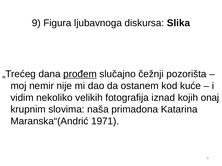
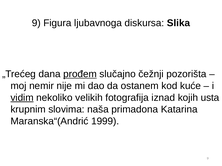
vidim underline: none -> present (22, 98)
onaj: onaj -> usta (210, 98)
1971: 1971 -> 1999 (105, 122)
